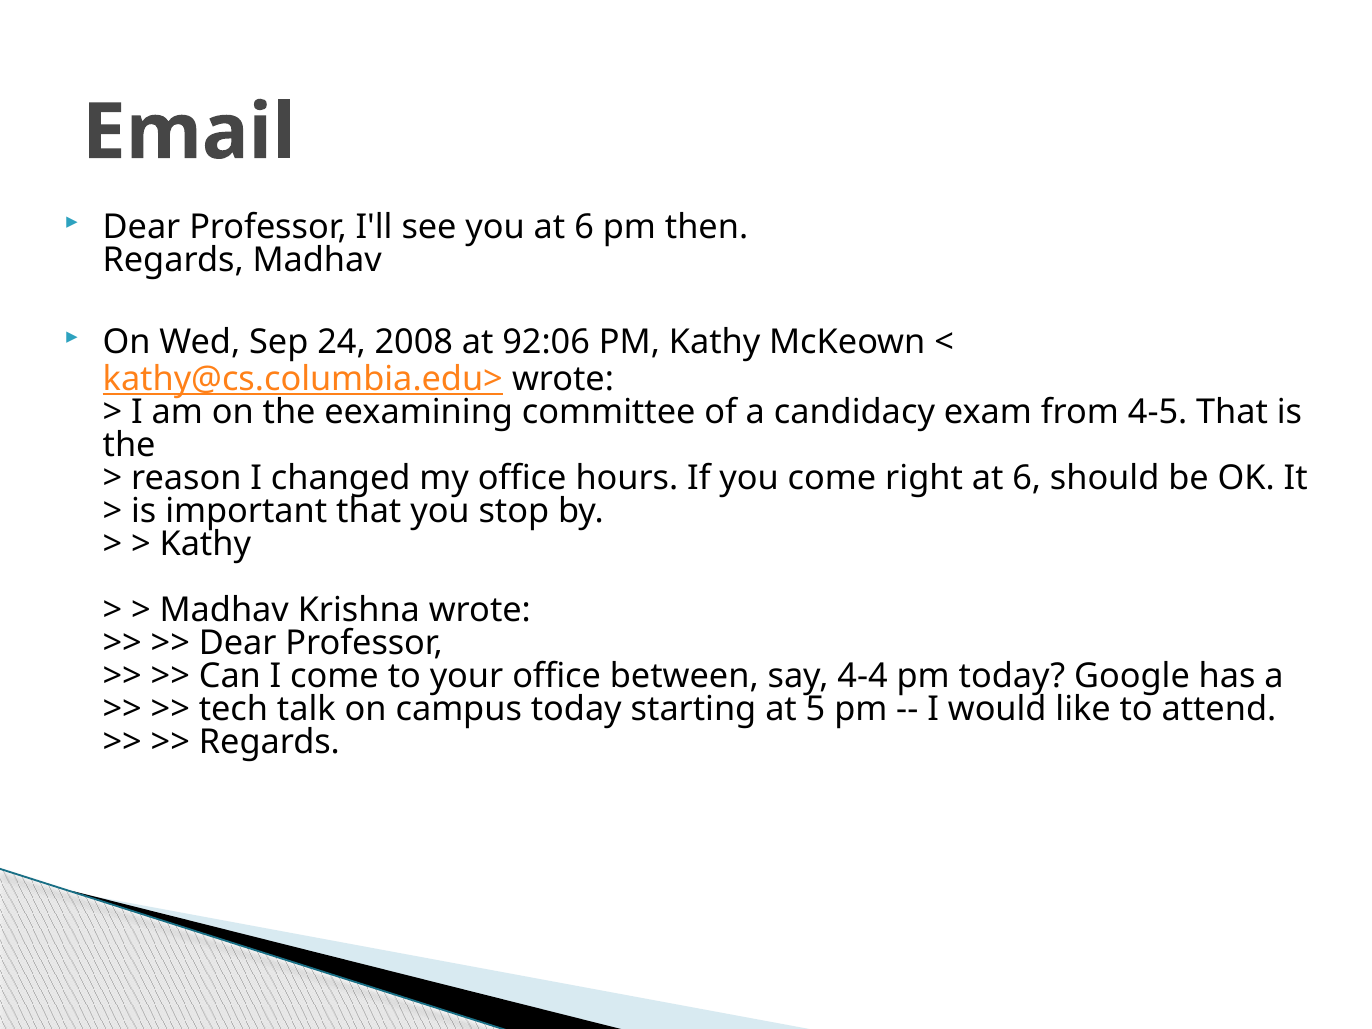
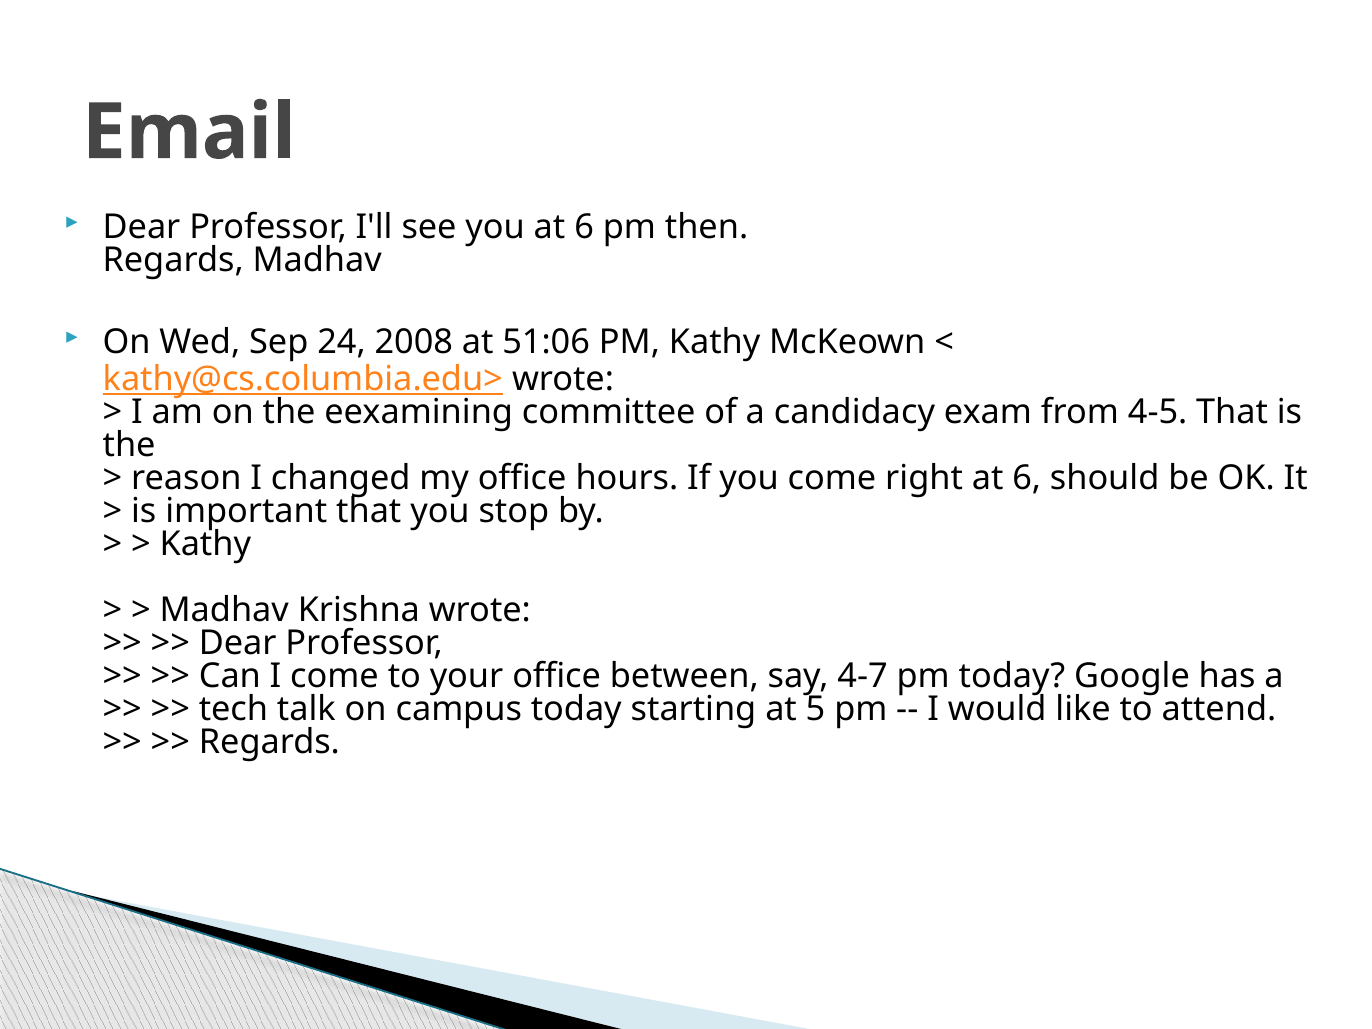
92:06: 92:06 -> 51:06 (546, 342)
4-4: 4-4 -> 4-7 (863, 676)
